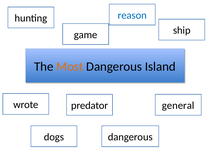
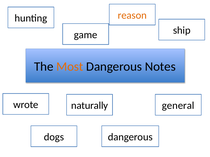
reason colour: blue -> orange (132, 15)
Island: Island -> Notes (160, 67)
predator: predator -> naturally (90, 106)
